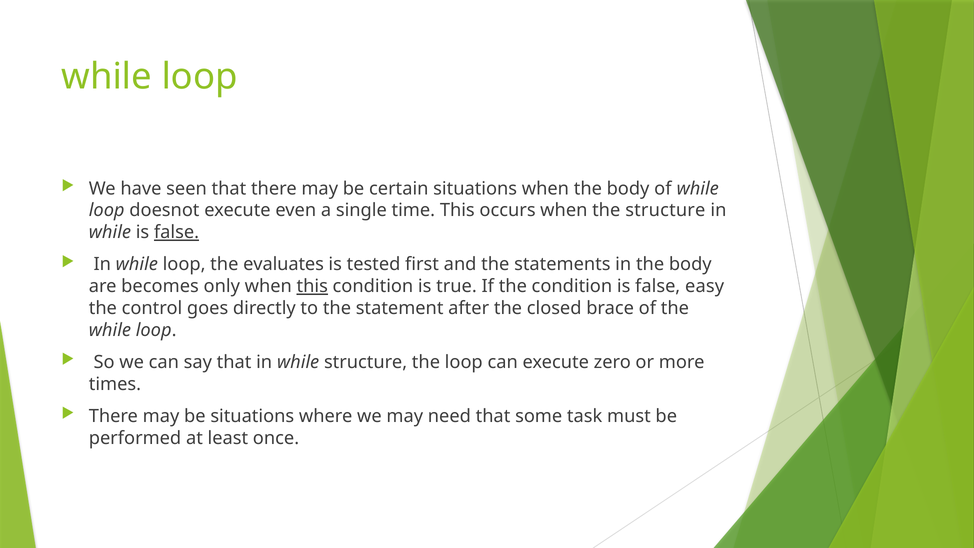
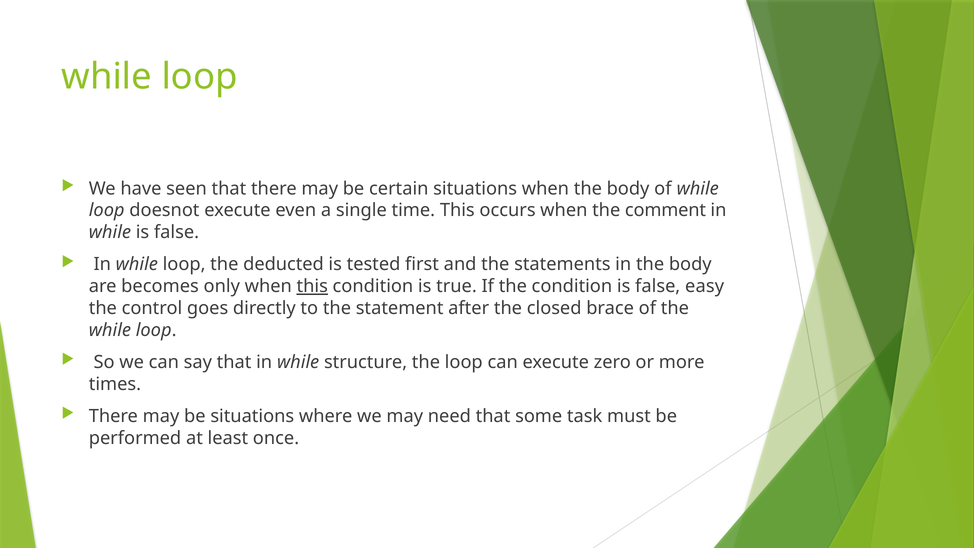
the structure: structure -> comment (666, 210)
false underline: present -> none (177, 232)
evaluates: evaluates -> deducted (284, 264)
